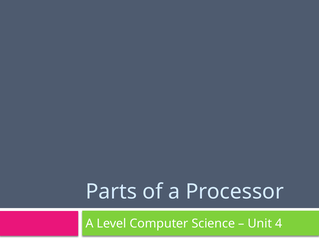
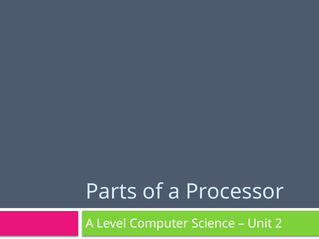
4: 4 -> 2 (279, 224)
